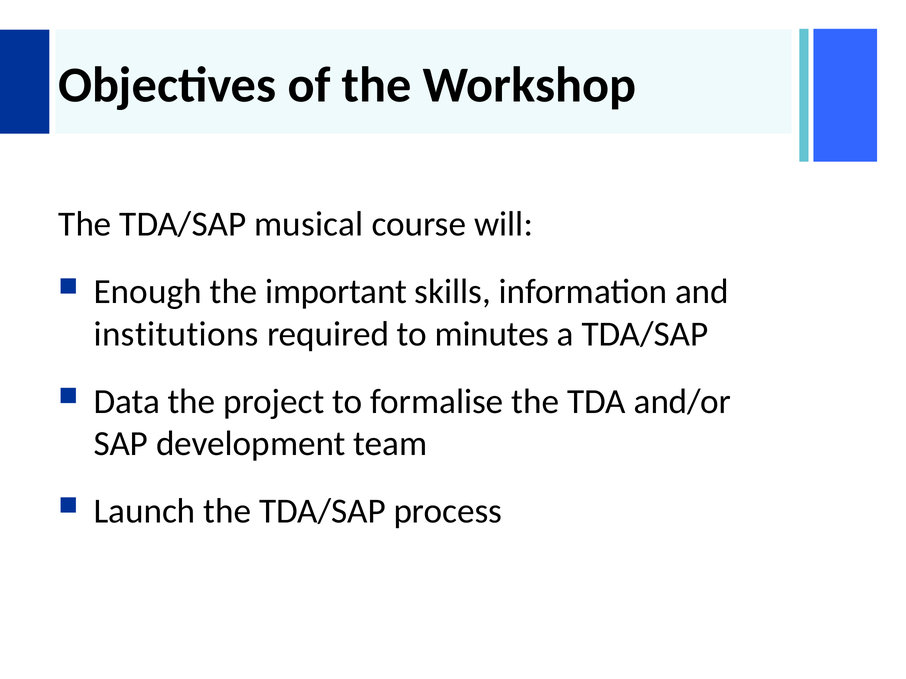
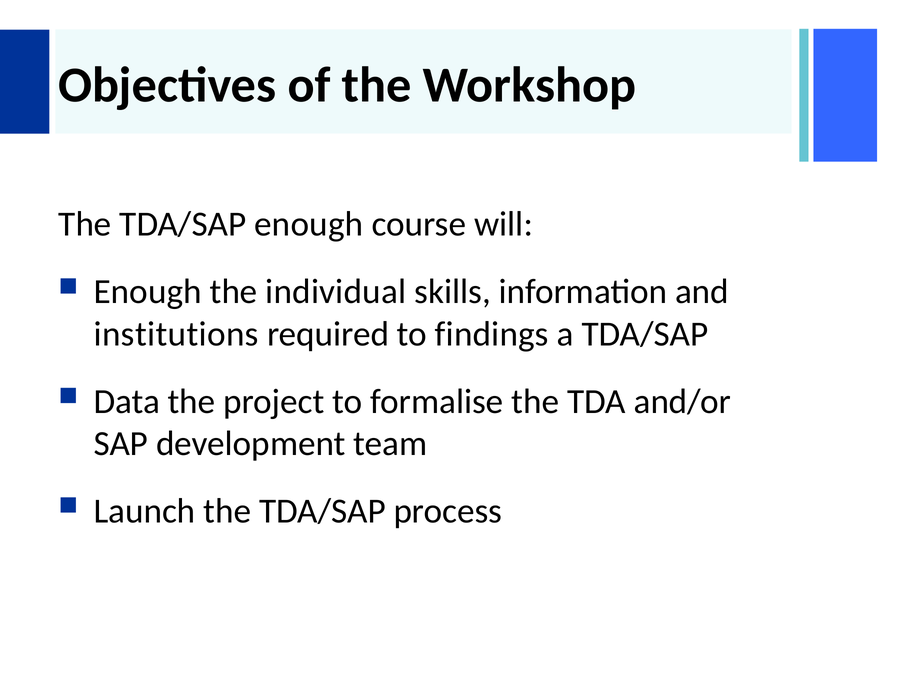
TDA/SAP musical: musical -> enough (309, 224)
important: important -> individual (336, 292)
minutes: minutes -> findings (492, 334)
